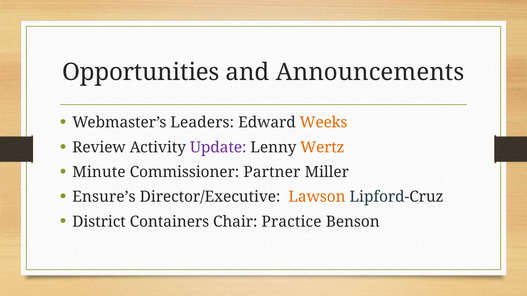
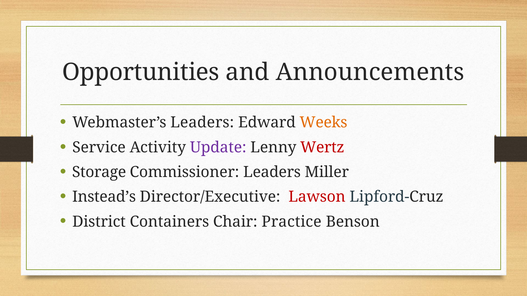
Review: Review -> Service (99, 148)
Wertz colour: orange -> red (322, 148)
Minute: Minute -> Storage (99, 172)
Commissioner Partner: Partner -> Leaders (272, 172)
Ensure’s: Ensure’s -> Instead’s (104, 197)
Lawson colour: orange -> red (317, 197)
